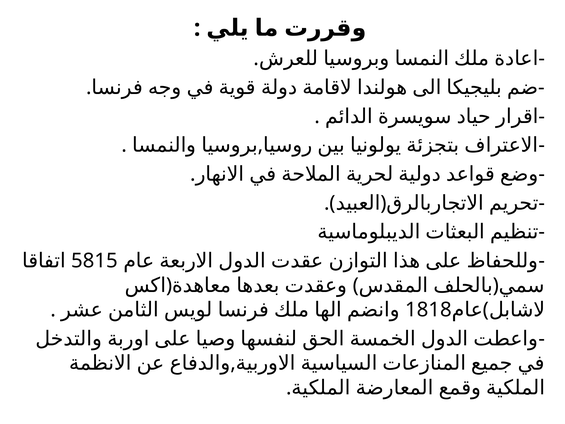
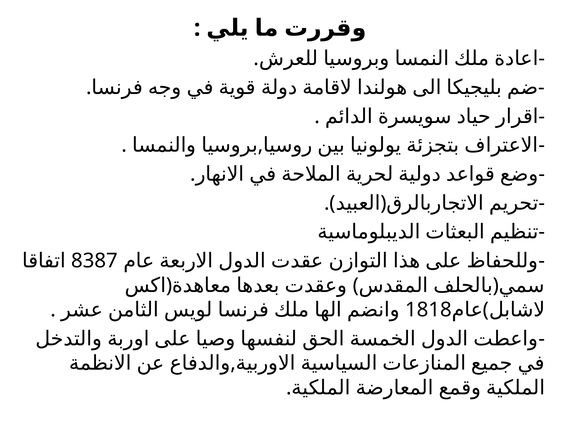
5815: 5815 -> 8387 (95, 261)
